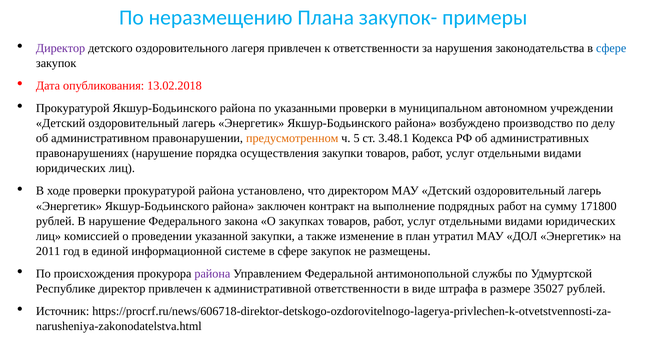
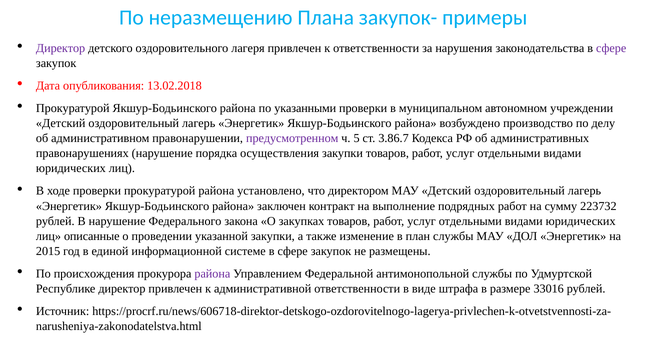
сфере colour: blue -> purple (611, 48)
предусмотренном colour: orange -> purple (292, 138)
3.48.1: 3.48.1 -> 3.86.7 (394, 138)
171800: 171800 -> 223732 (598, 206)
комиссией: комиссией -> описанные (92, 236)
план утратил: утратил -> службы (453, 236)
2011: 2011 -> 2015 (48, 251)
35027: 35027 -> 33016 (549, 289)
